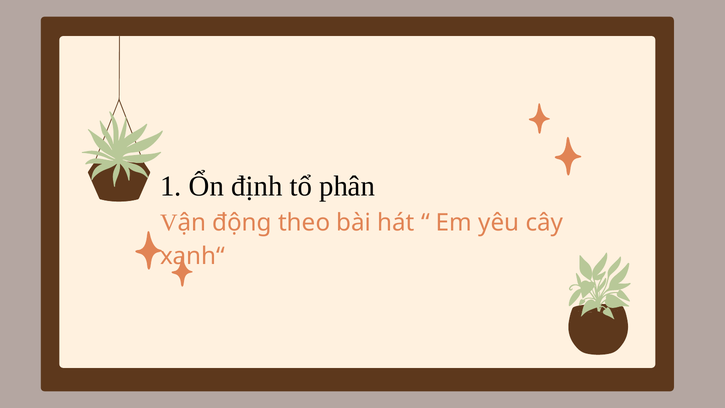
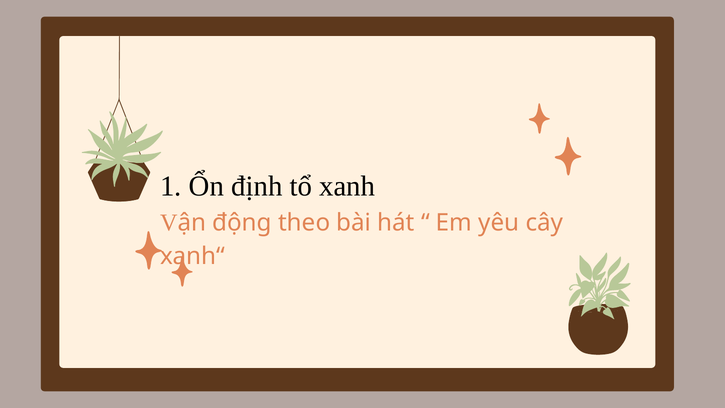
phân: phân -> xanh (347, 186)
